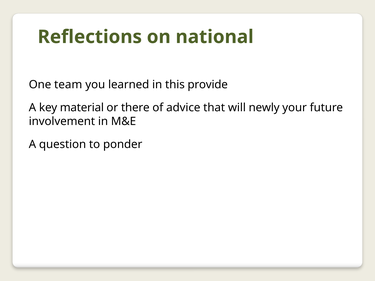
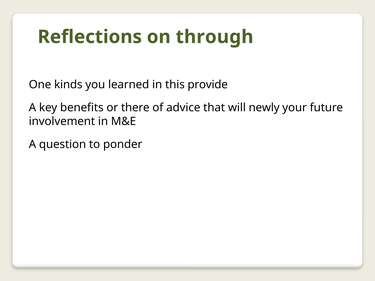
national: national -> through (215, 37)
team: team -> kinds (68, 85)
material: material -> benefits (82, 108)
